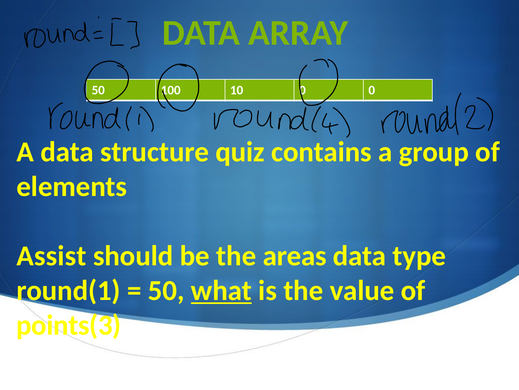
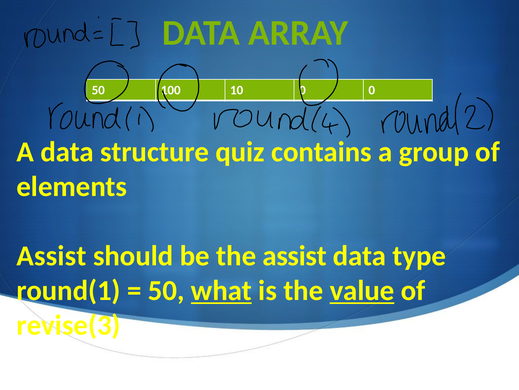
the areas: areas -> assist (295, 256)
value underline: none -> present (362, 290)
points(3: points(3 -> revise(3 (69, 325)
